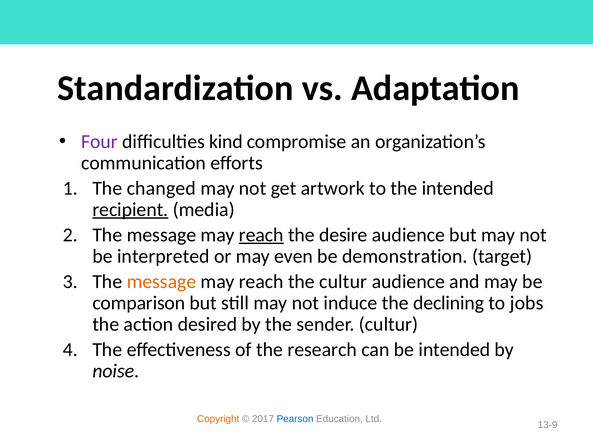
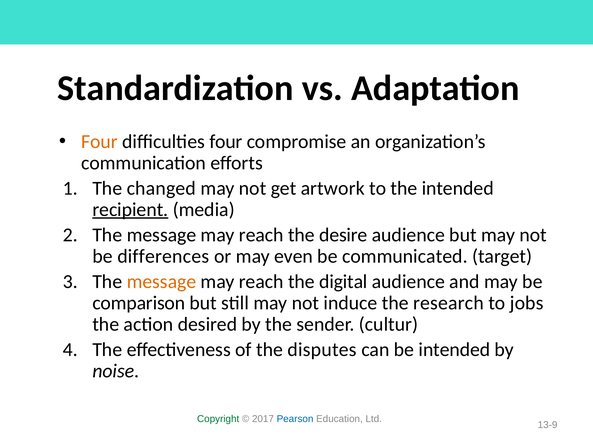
Four colour: purple -> orange (100, 141)
difficulties kind: kind -> four (226, 141)
reach underline: present -> none (261, 235)
interpreted: interpreted -> differences (163, 256)
demonstration: demonstration -> communicated (405, 256)
the cultur: cultur -> digital (343, 281)
declining: declining -> research (448, 303)
research: research -> disputes (322, 349)
Copyright colour: orange -> green (218, 419)
